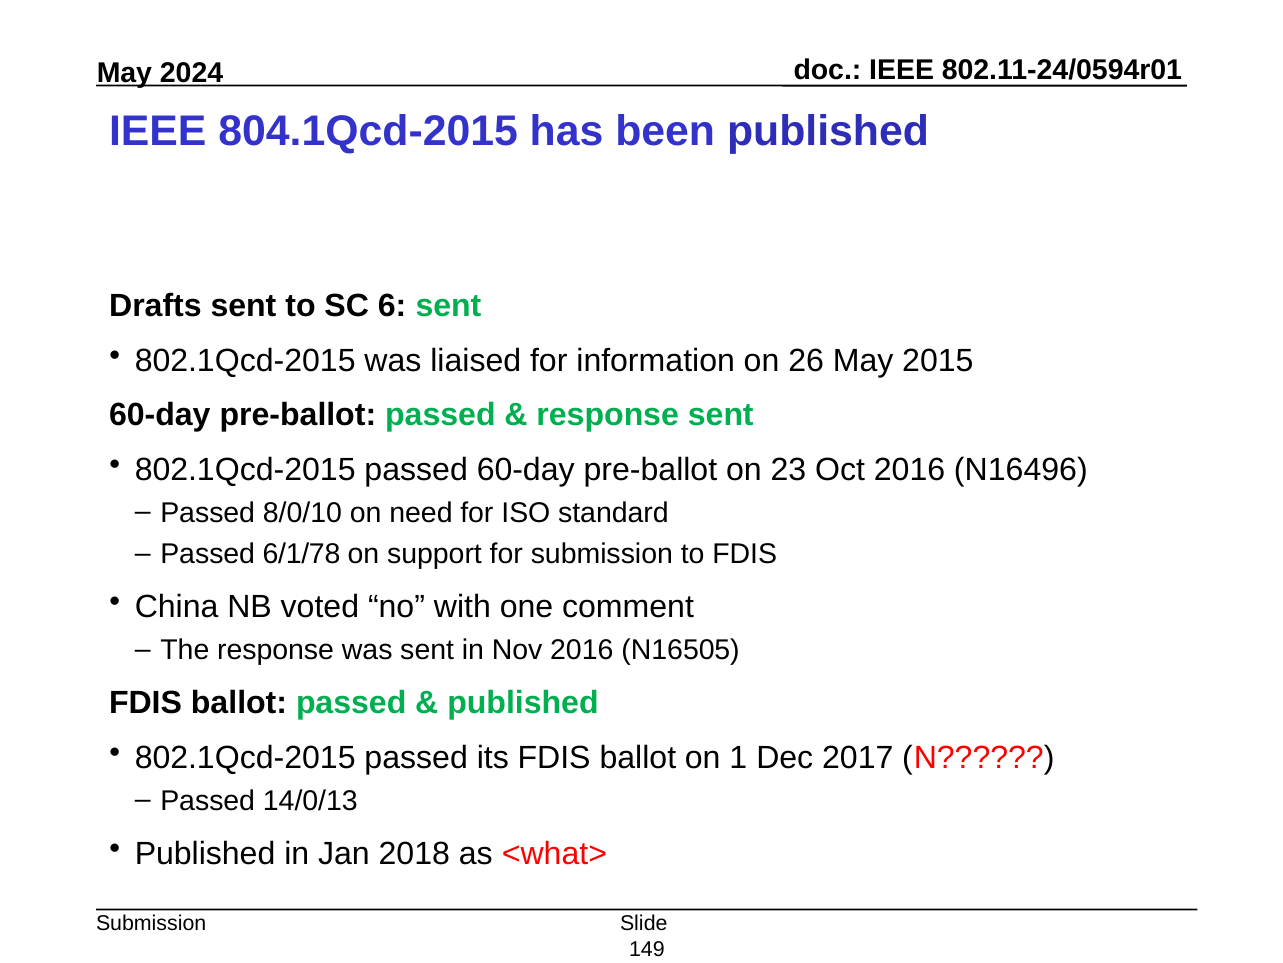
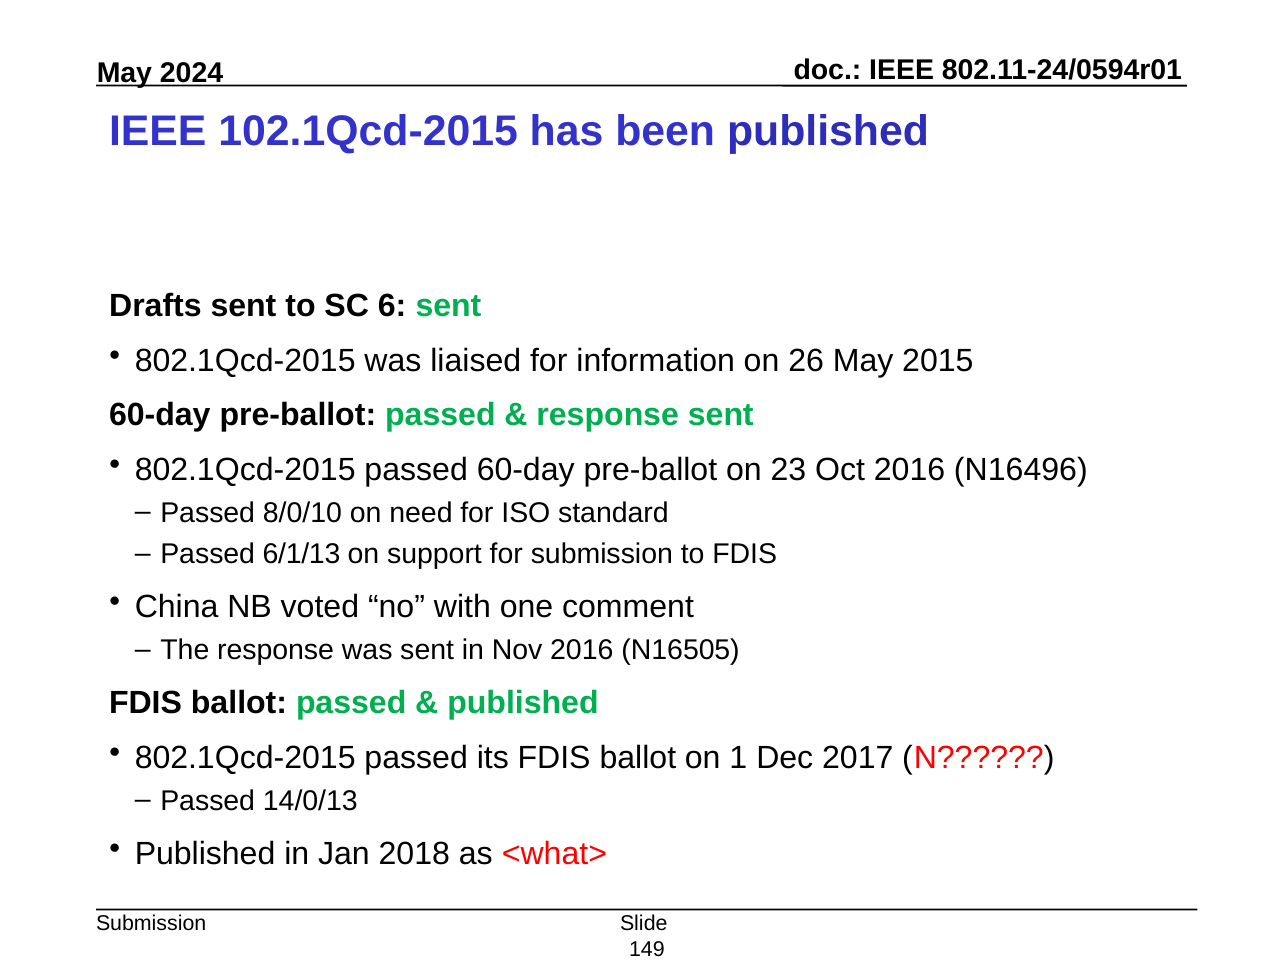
804.1Qcd-2015: 804.1Qcd-2015 -> 102.1Qcd-2015 (368, 131)
6/1/78: 6/1/78 -> 6/1/13 (302, 554)
